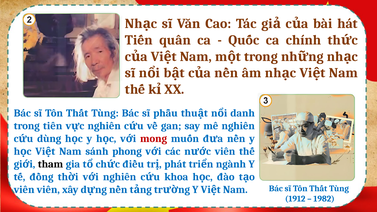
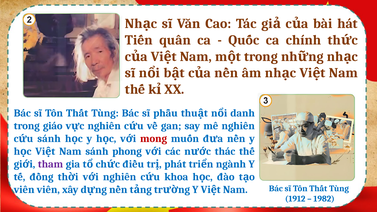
tiên: tiên -> giáo (53, 126)
dùng: dùng -> sánh (49, 139)
viên: viên -> thác (225, 151)
tham colour: black -> purple (51, 164)
